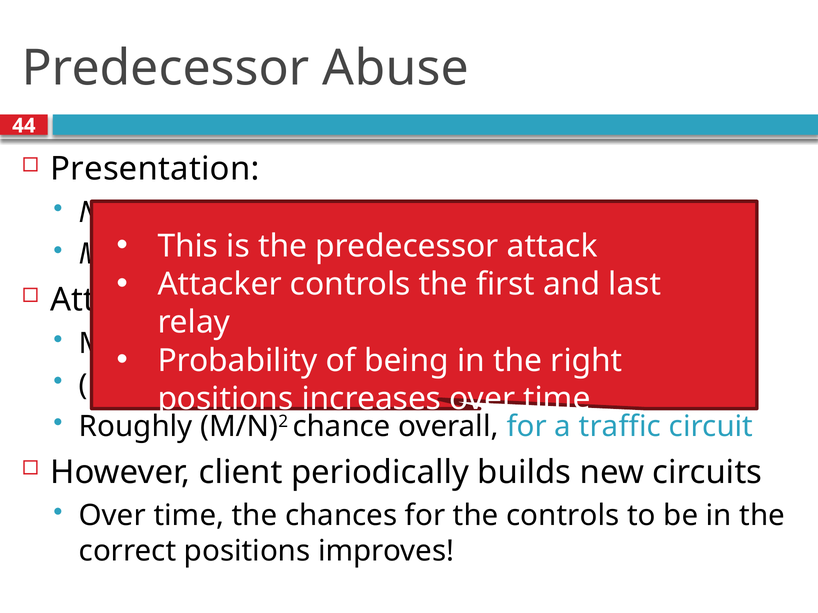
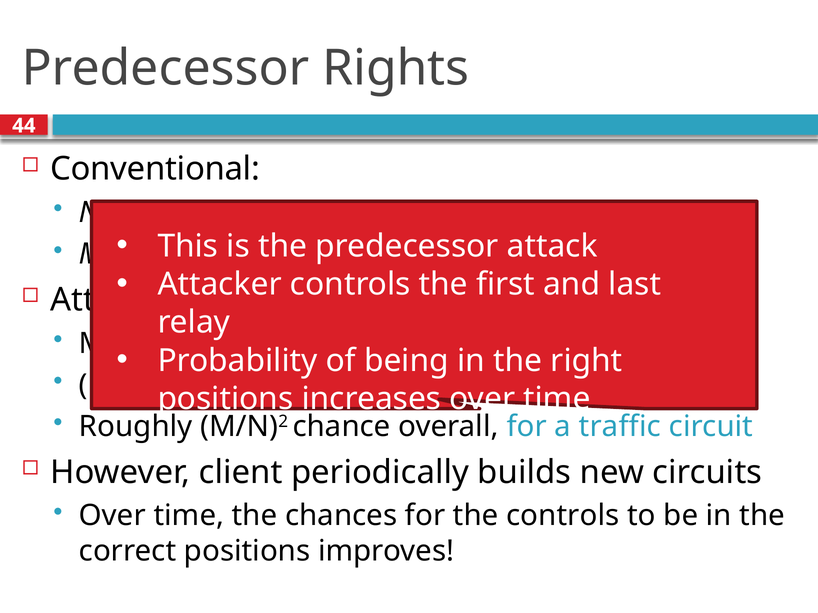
Abuse: Abuse -> Rights (396, 68)
Presentation: Presentation -> Conventional (155, 169)
